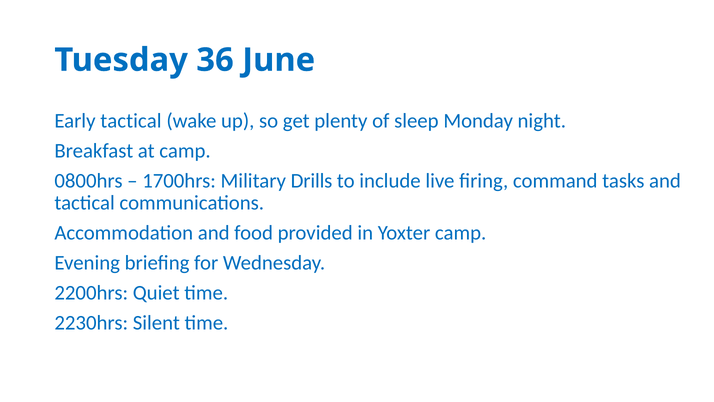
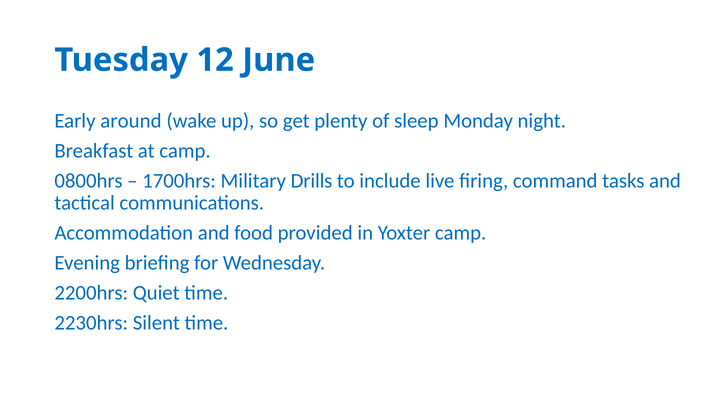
36: 36 -> 12 (215, 60)
Early tactical: tactical -> around (131, 121)
